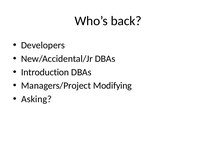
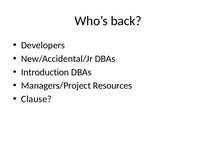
Modifying: Modifying -> Resources (112, 86)
Asking: Asking -> Clause (36, 99)
